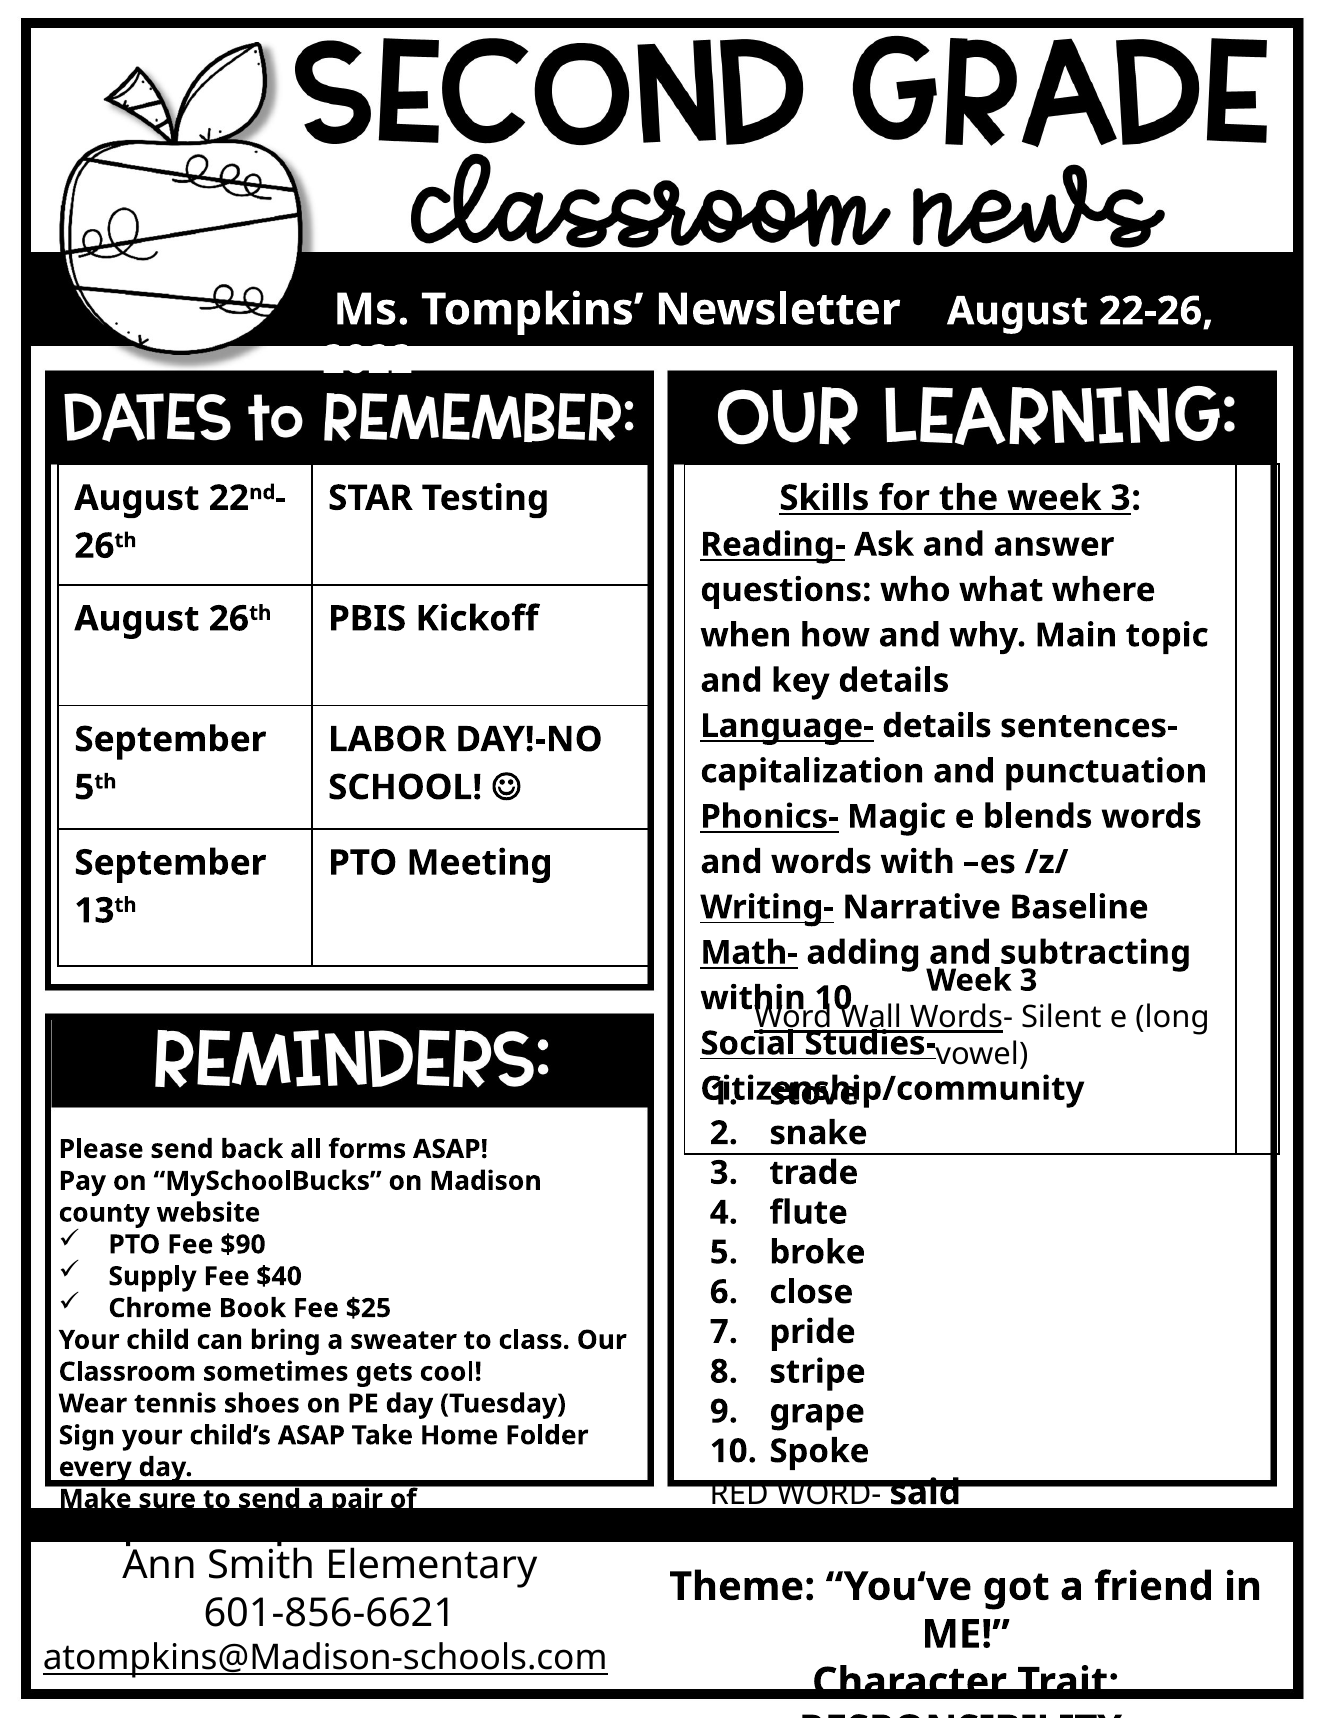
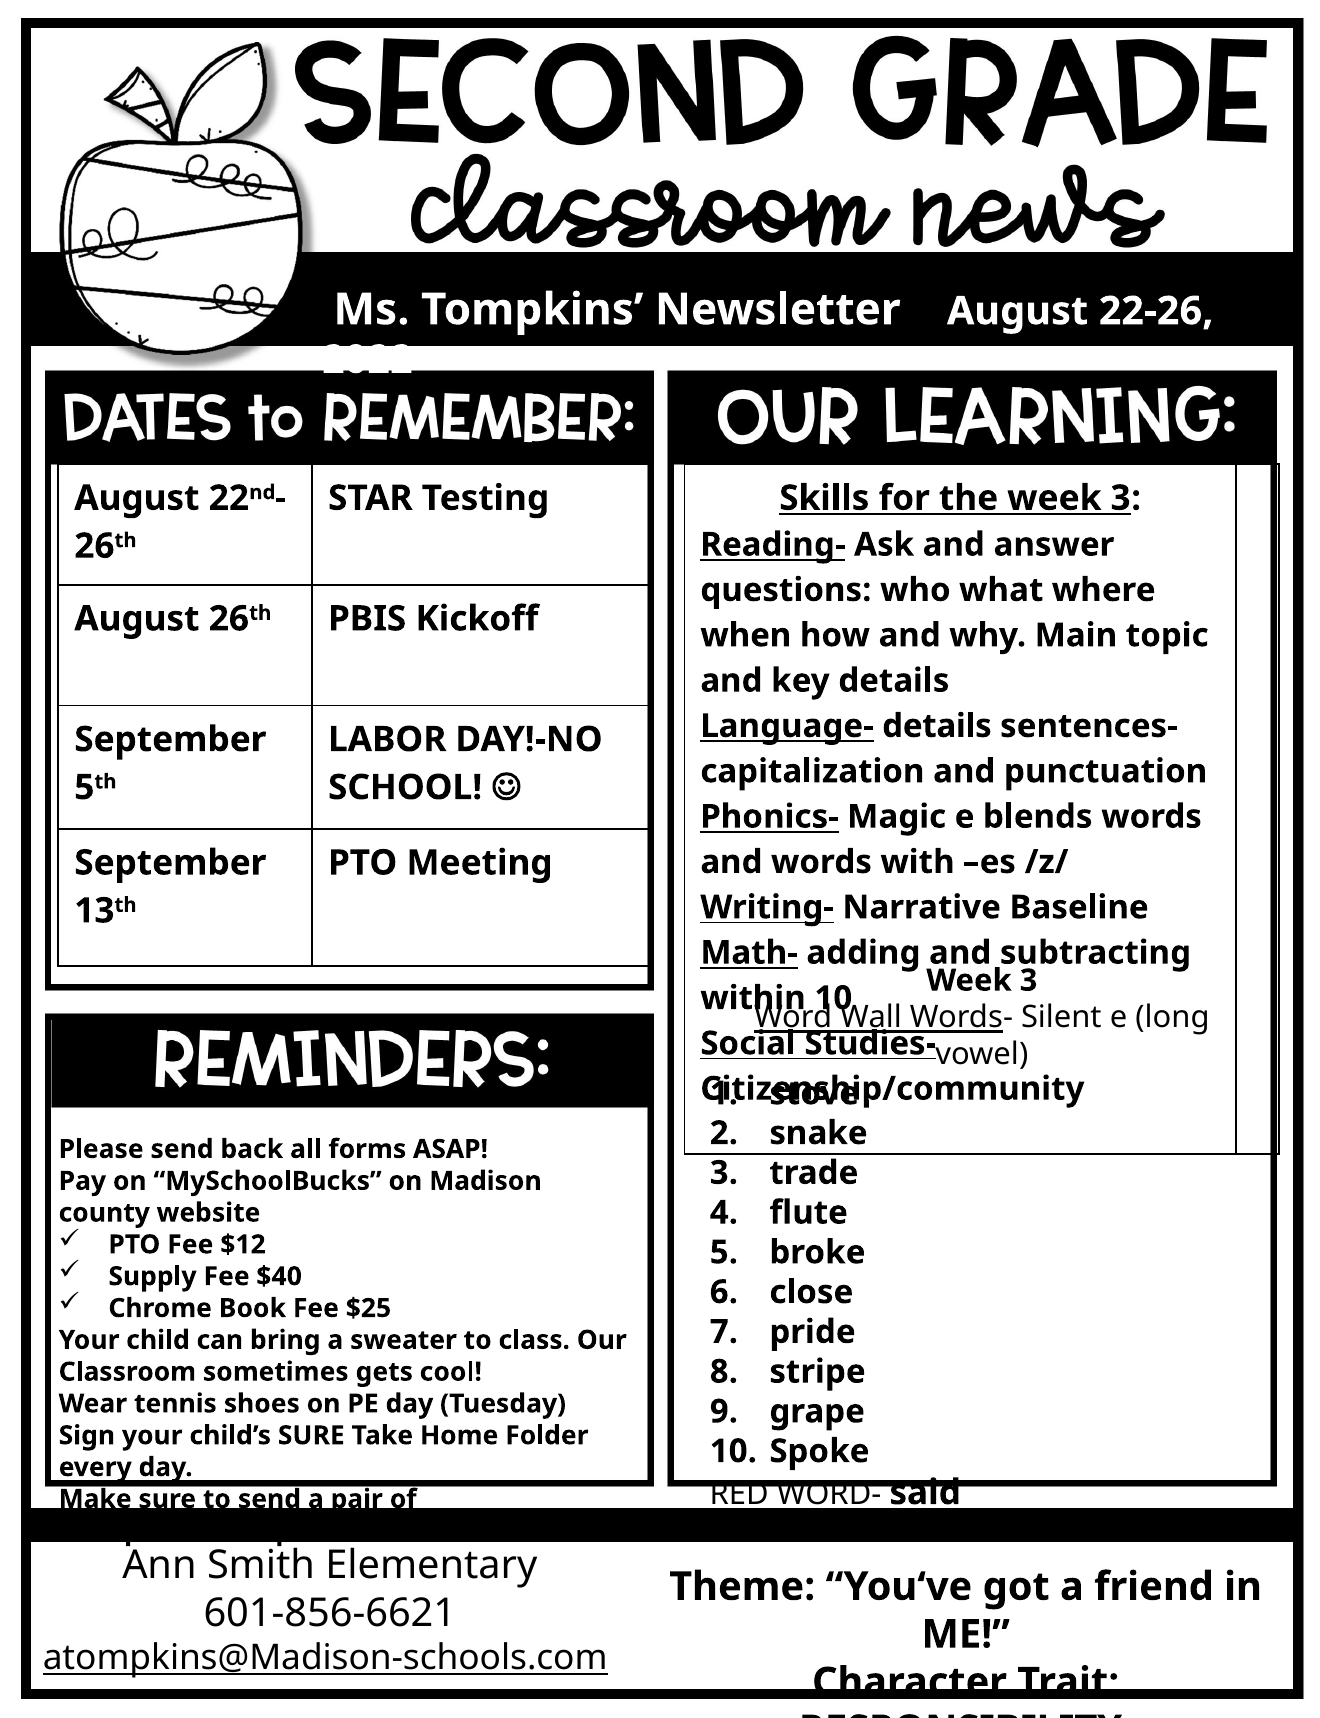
$90: $90 -> $12 (243, 1244)
child’s ASAP: ASAP -> SURE (311, 1435)
